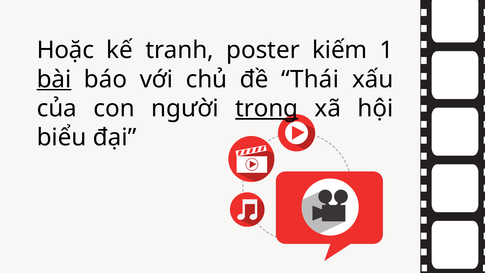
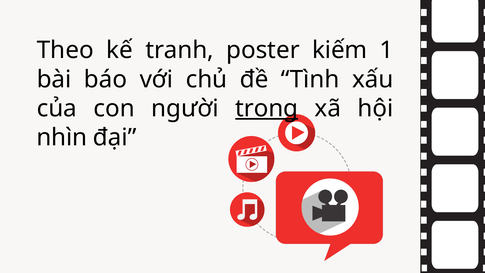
Hoặc: Hoặc -> Theo (65, 50)
bài underline: present -> none (54, 79)
Thái: Thái -> Tình (310, 79)
biểu: biểu -> nhìn (62, 137)
